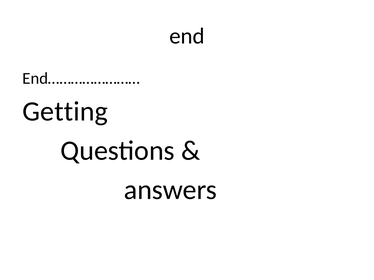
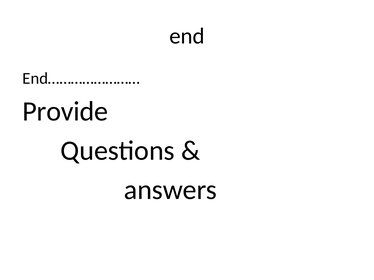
Getting: Getting -> Provide (65, 112)
